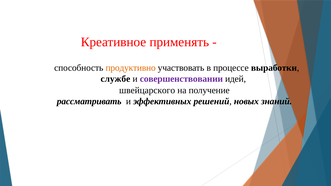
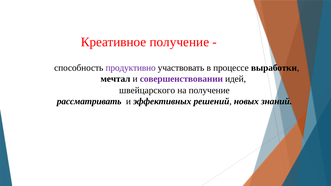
Креативное применять: применять -> получение (179, 42)
продуктивно colour: orange -> purple (131, 68)
службе: службе -> мечтал (115, 79)
